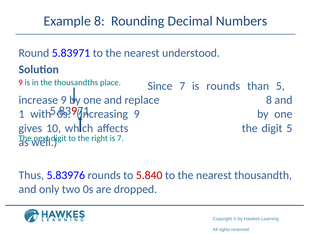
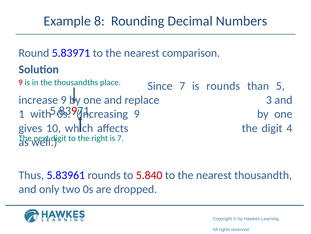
understood: understood -> comparison (191, 53)
replace 8: 8 -> 3 (269, 100)
digit 5: 5 -> 4 (289, 128)
5.83976: 5.83976 -> 5.83961 (66, 175)
